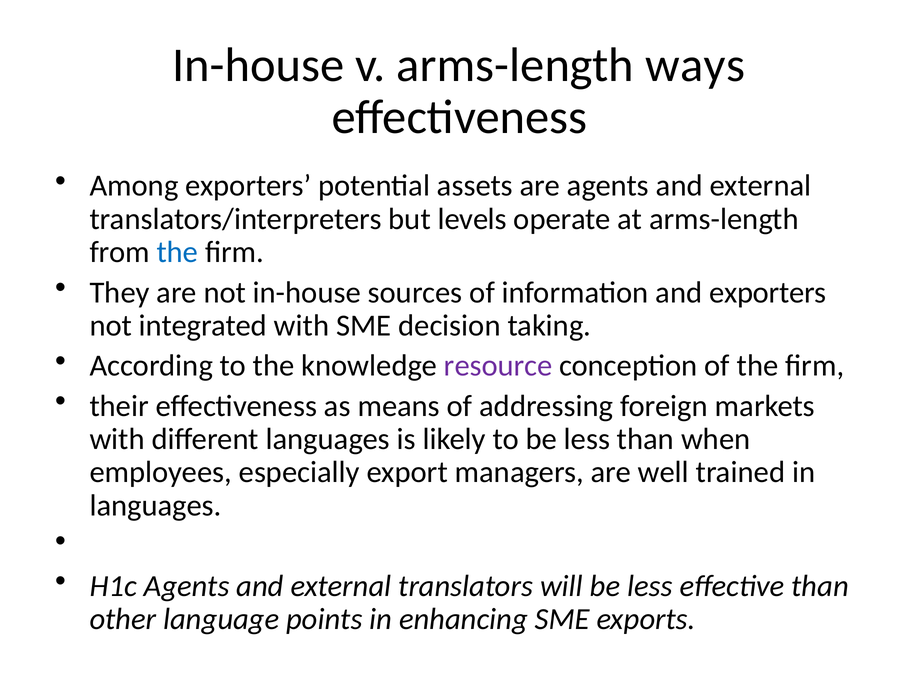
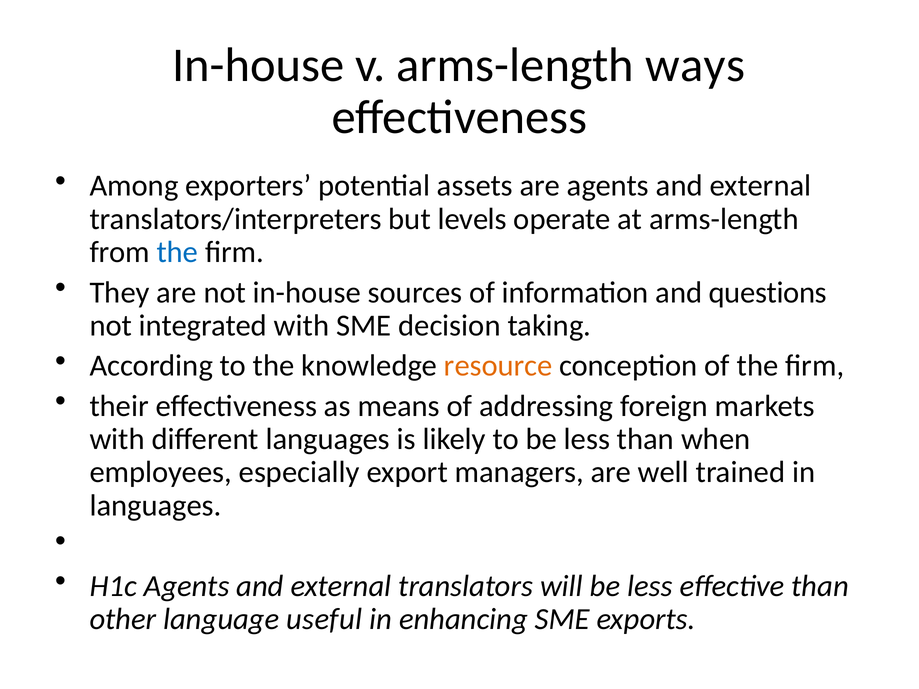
and exporters: exporters -> questions (768, 293)
resource colour: purple -> orange (498, 366)
points: points -> useful (324, 620)
